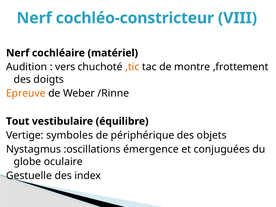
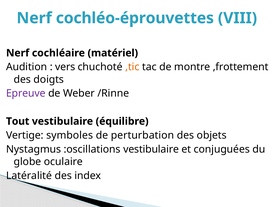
cochléo-constricteur: cochléo-constricteur -> cochléo-éprouvettes (135, 18)
Epreuve colour: orange -> purple (26, 93)
périphérique: périphérique -> perturbation (142, 135)
:oscillations émergence: émergence -> vestibulaire (151, 149)
Gestuelle: Gestuelle -> Latéralité (29, 176)
